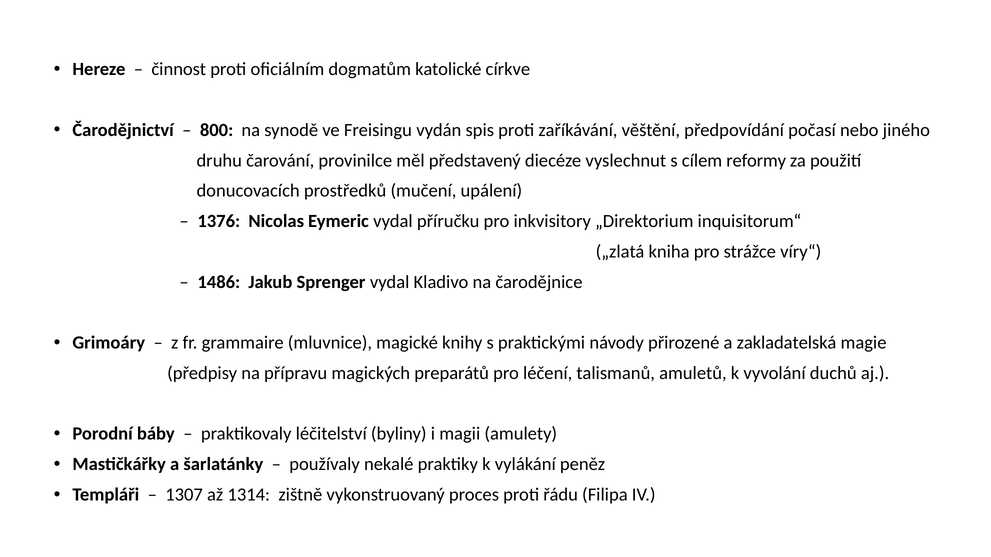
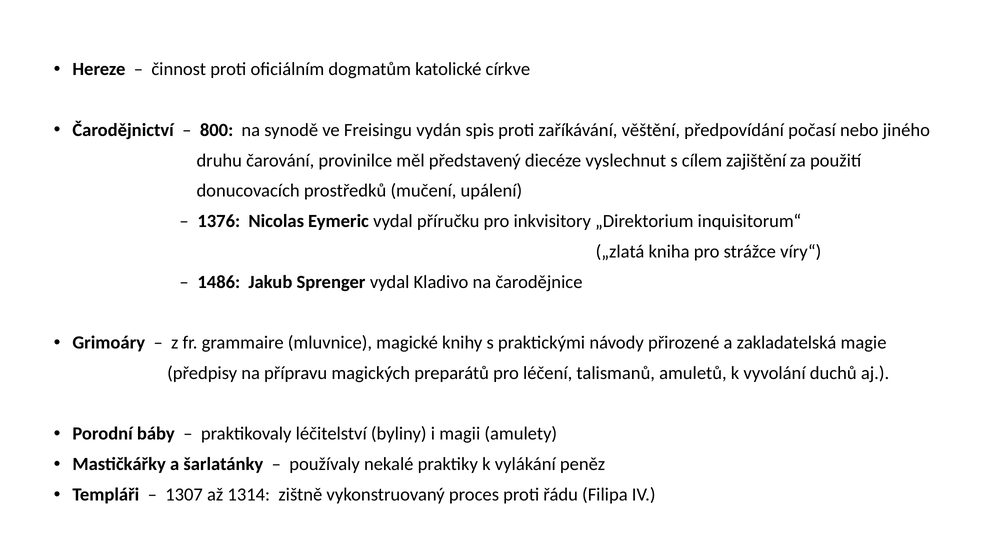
reformy: reformy -> zajištění (756, 161)
